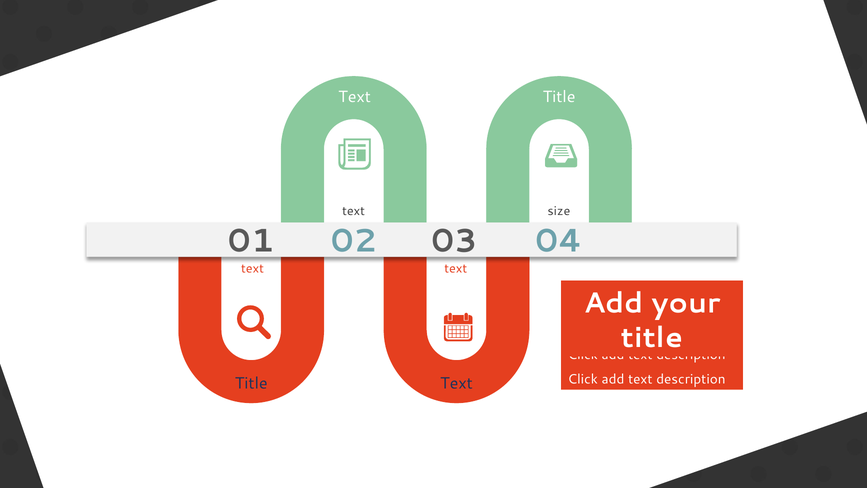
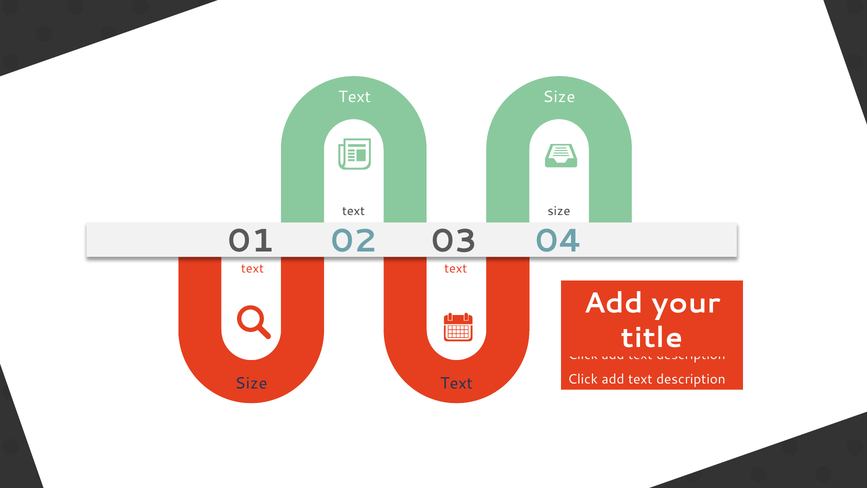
Title: Title -> Size (559, 97)
Title: Title -> Size (251, 383)
